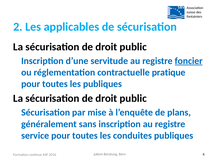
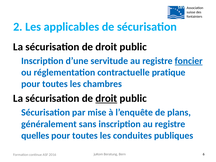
les publiques: publiques -> chambres (102, 84)
droit underline: none -> present (106, 98)
service: service -> quelles (35, 136)
